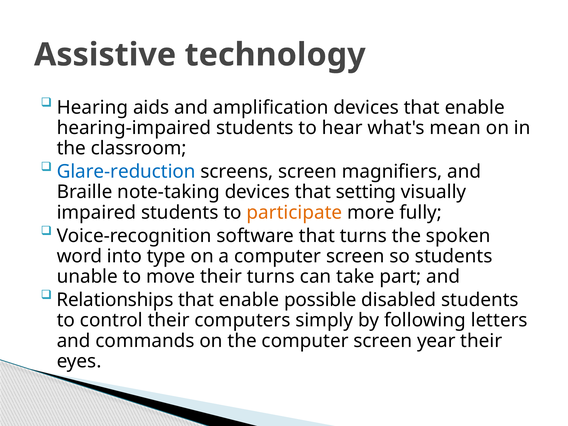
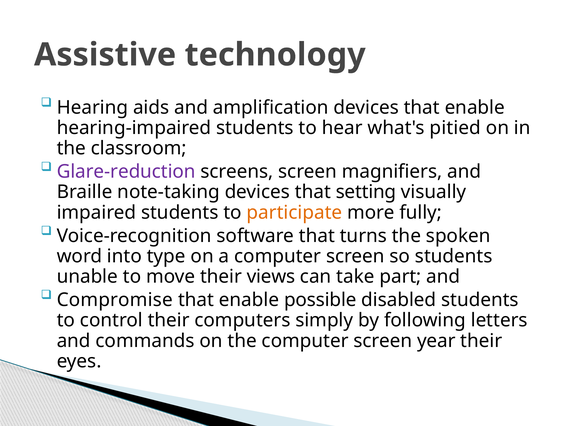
mean: mean -> pitied (455, 128)
Glare-reduction colour: blue -> purple (126, 172)
their turns: turns -> views (271, 277)
Relationships: Relationships -> Compromise (115, 300)
